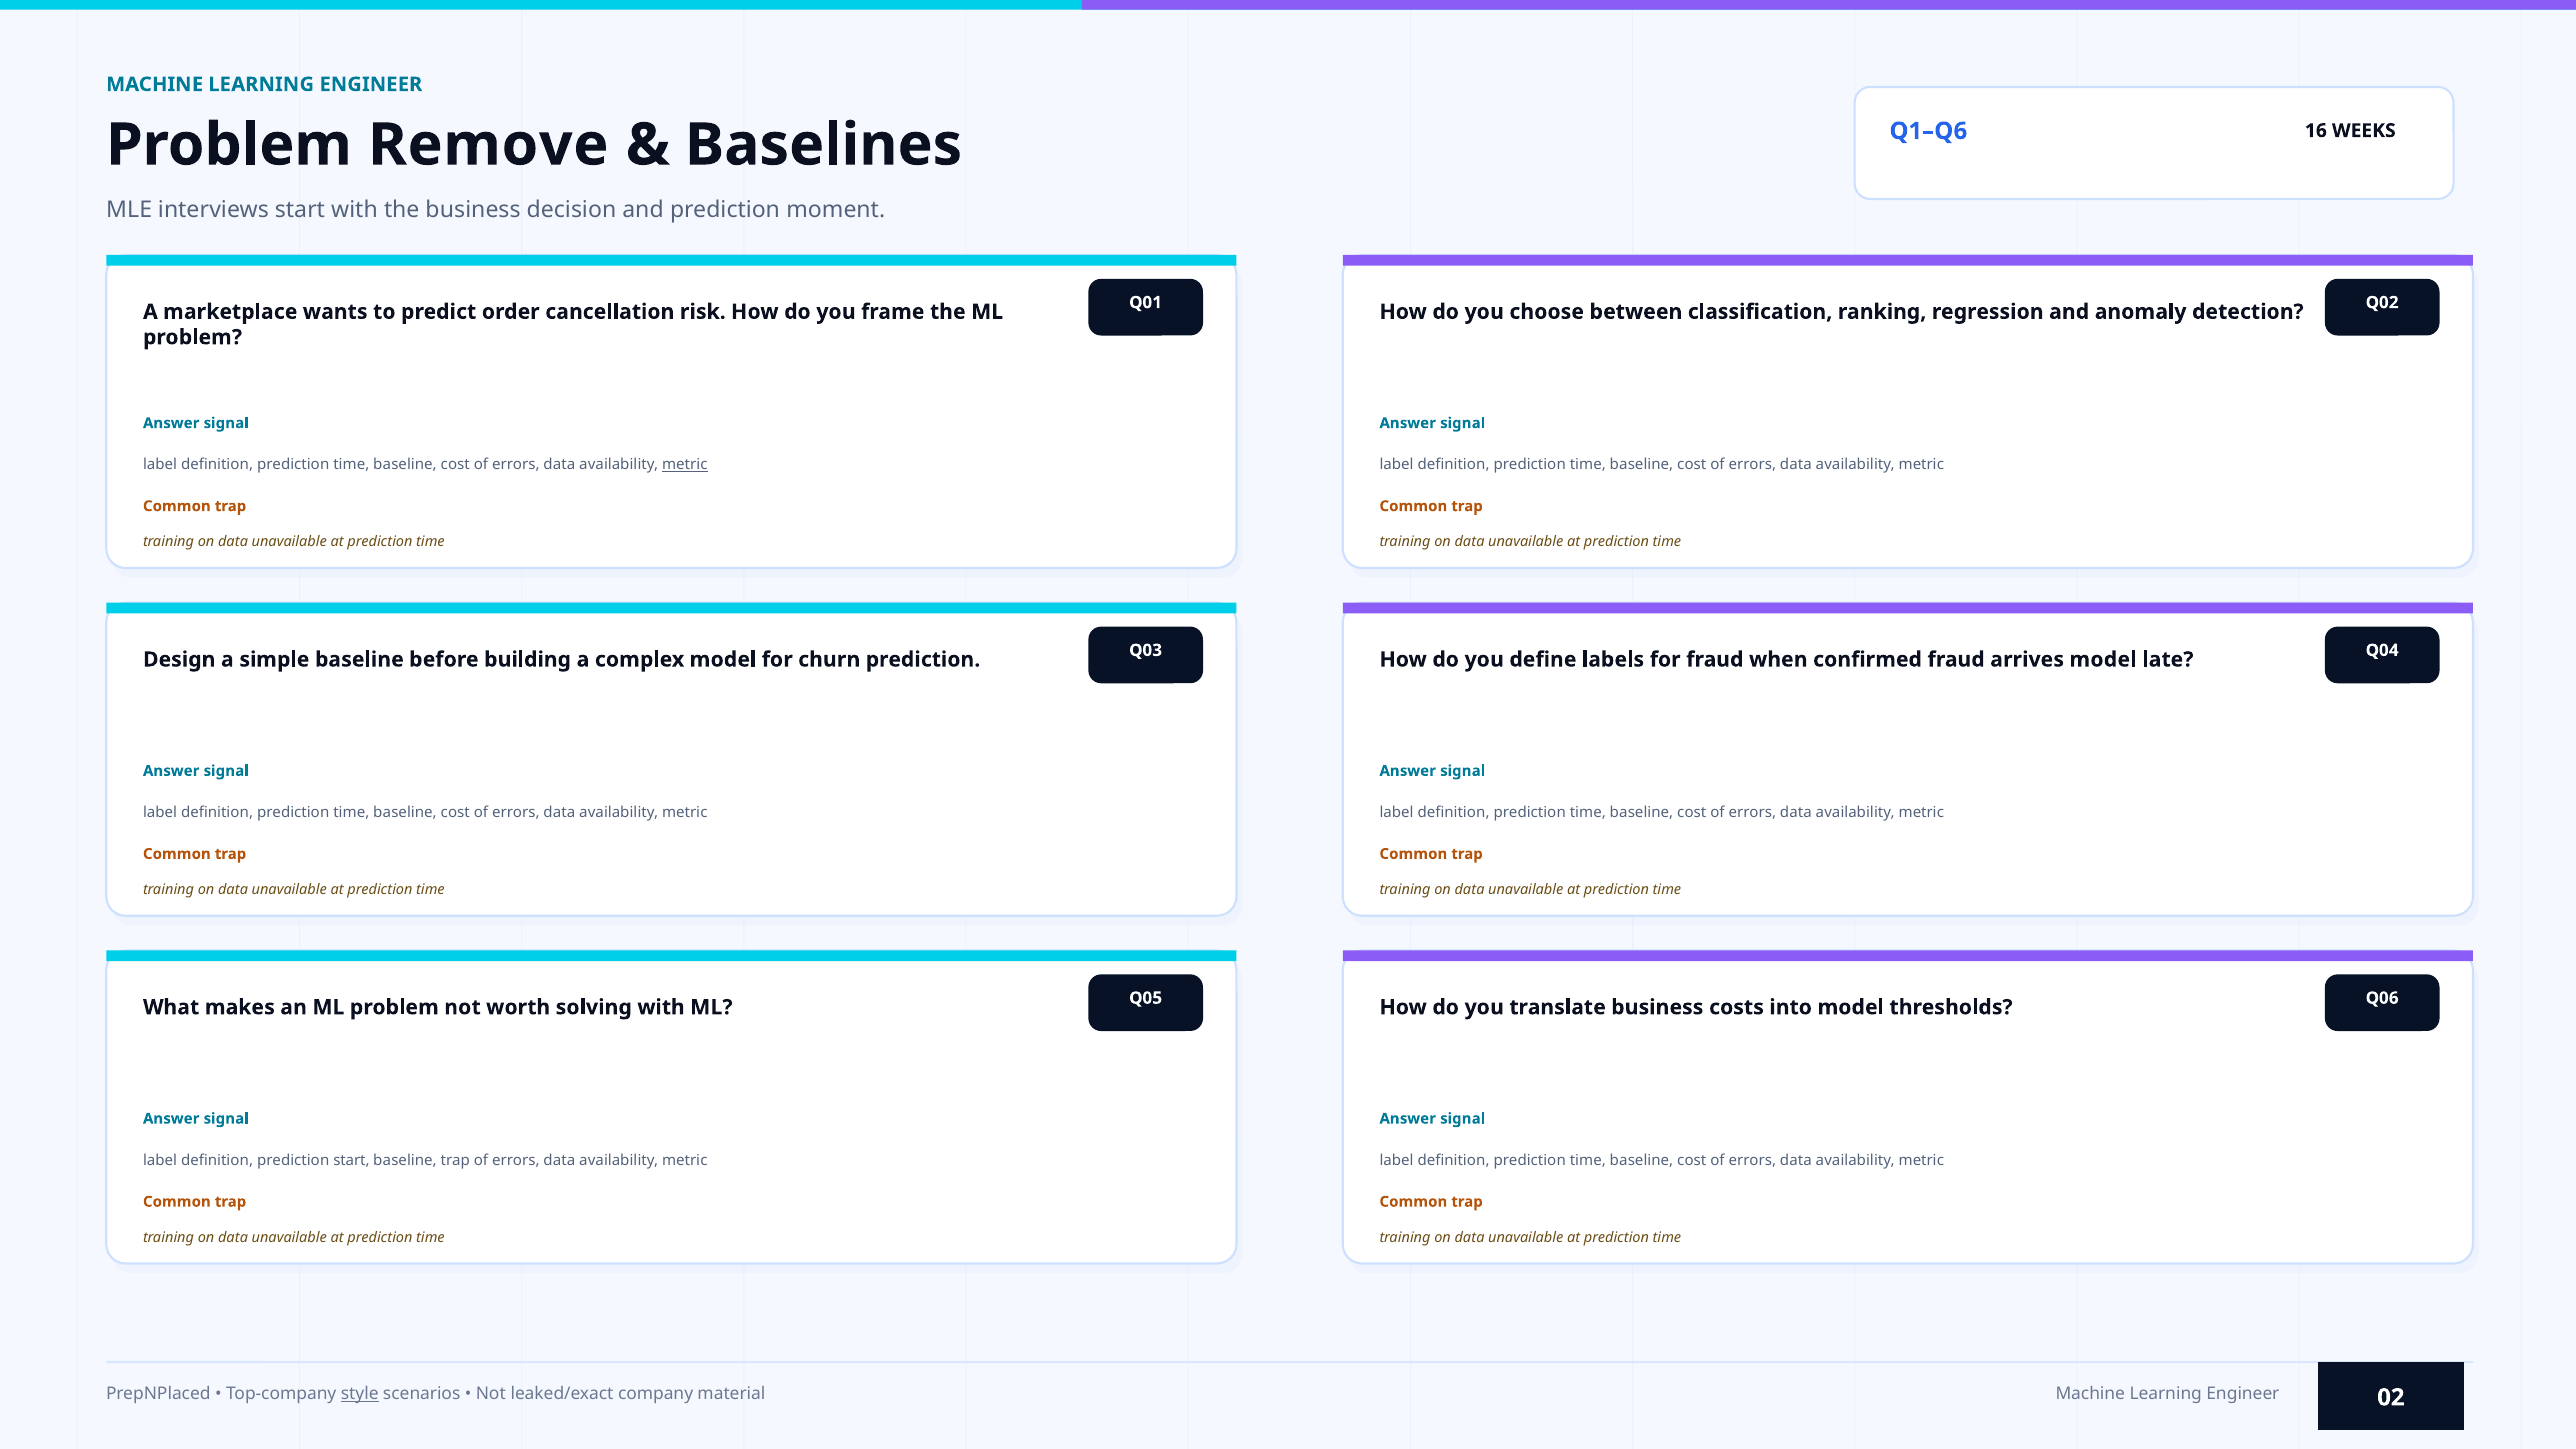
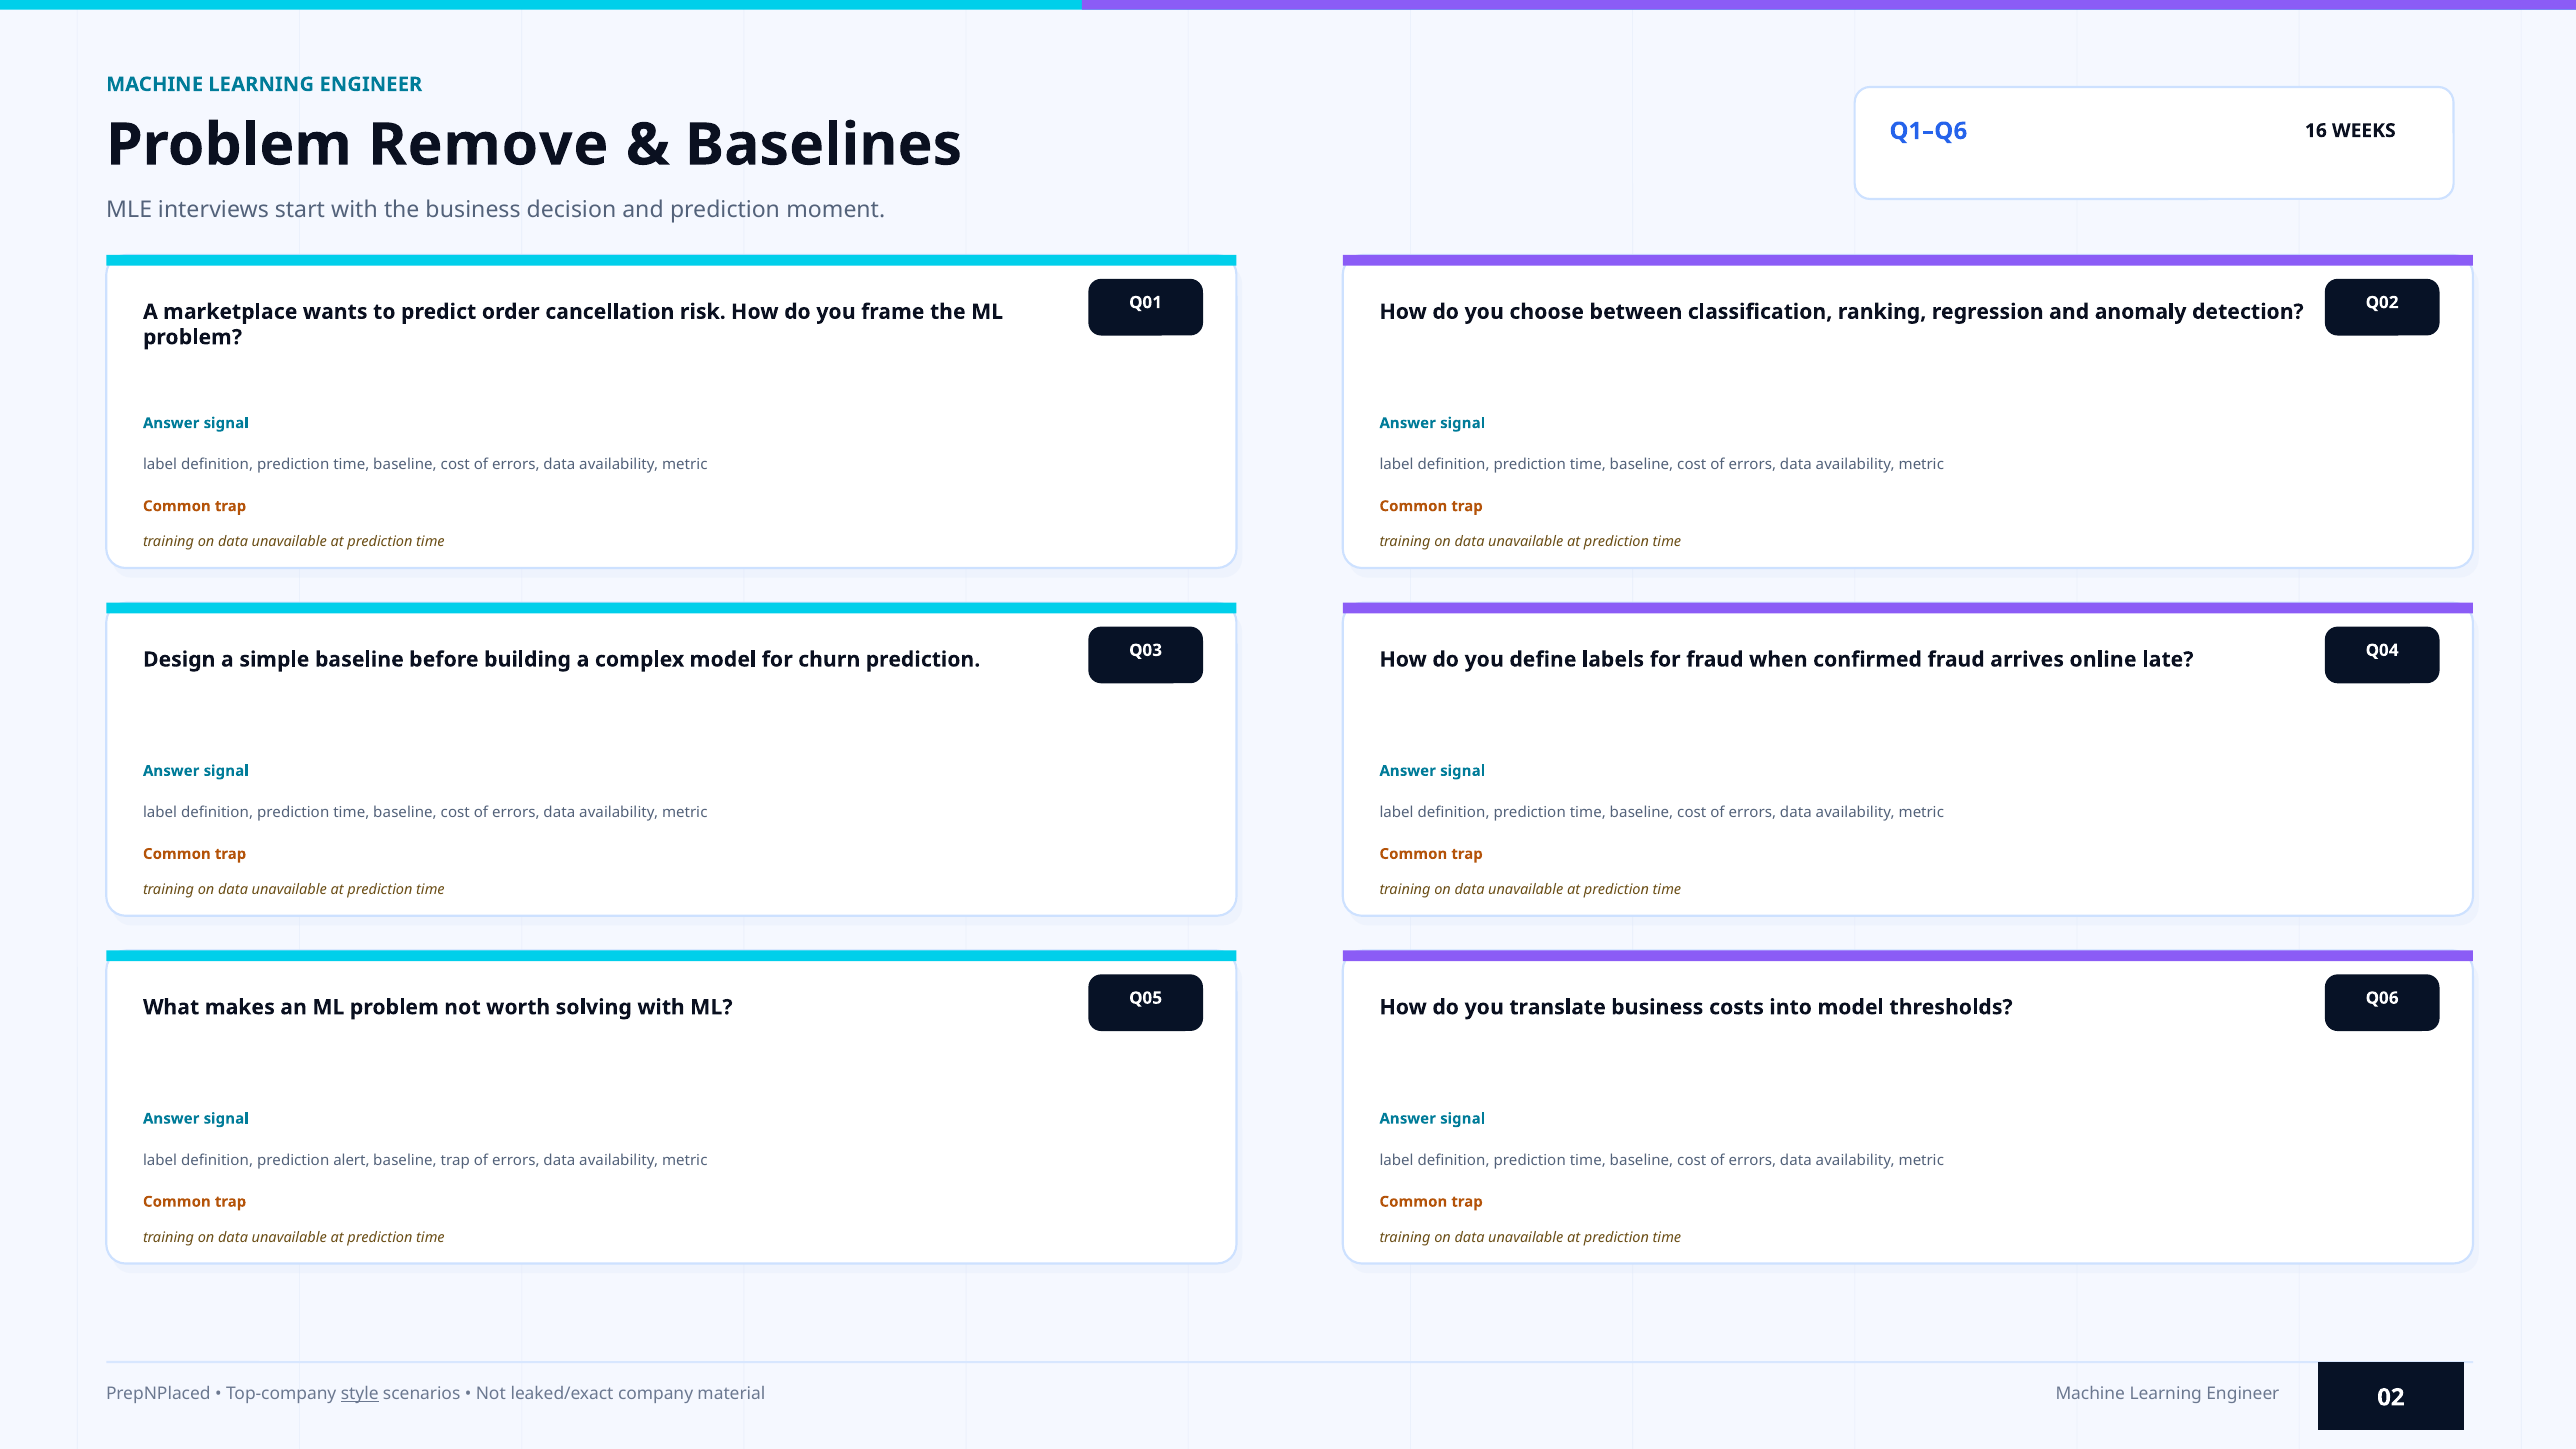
metric underline: present -> none (685, 465)
arrives model: model -> online (2103, 660)
prediction start: start -> alert (351, 1160)
